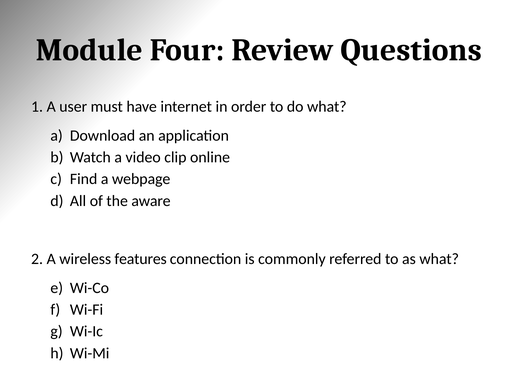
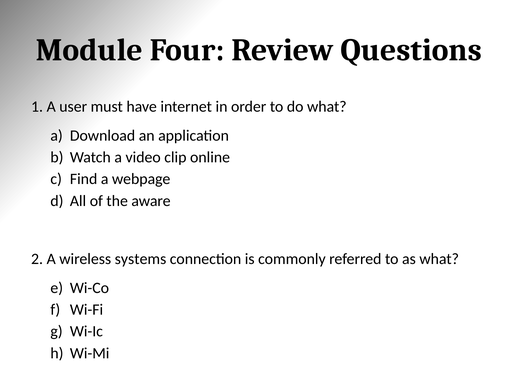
features: features -> systems (141, 259)
